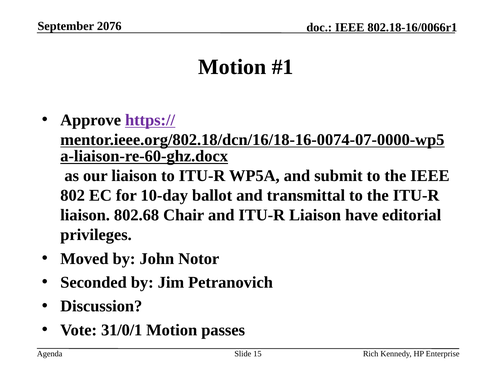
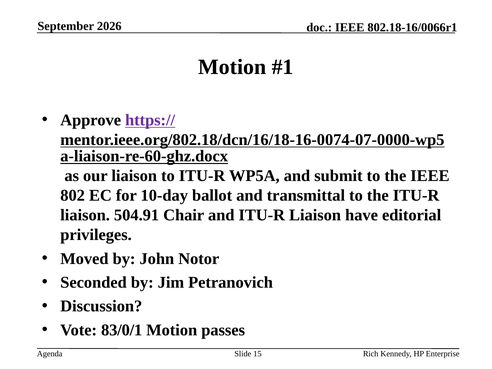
2076: 2076 -> 2026 (109, 26)
802.68: 802.68 -> 504.91 (137, 215)
31/0/1: 31/0/1 -> 83/0/1 (122, 330)
